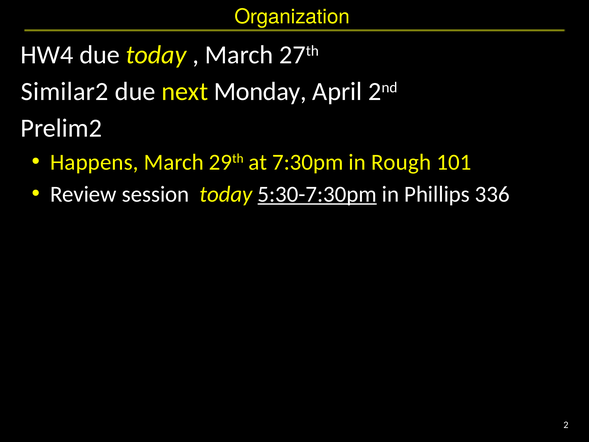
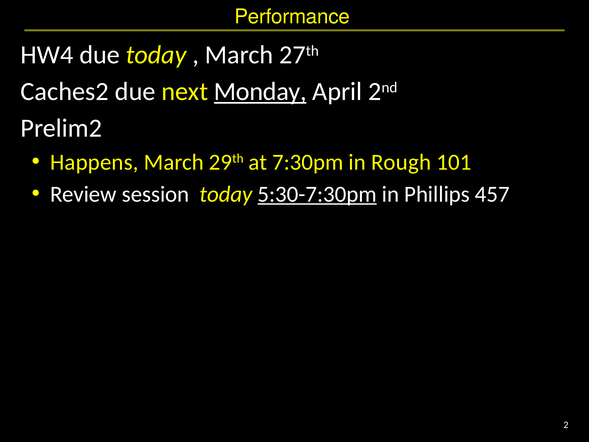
Organization: Organization -> Performance (292, 17)
Similar2: Similar2 -> Caches2 (65, 92)
Monday underline: none -> present (260, 92)
336: 336 -> 457 (492, 194)
